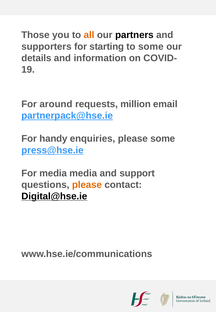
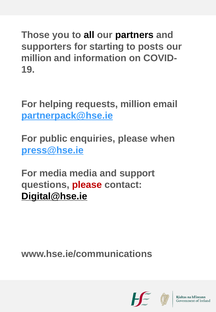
all colour: orange -> black (89, 35)
to some: some -> posts (151, 47)
details: details -> million (36, 58)
around: around -> helping (56, 104)
handy: handy -> public (53, 139)
please some: some -> when (163, 139)
please colour: orange -> red (87, 185)
